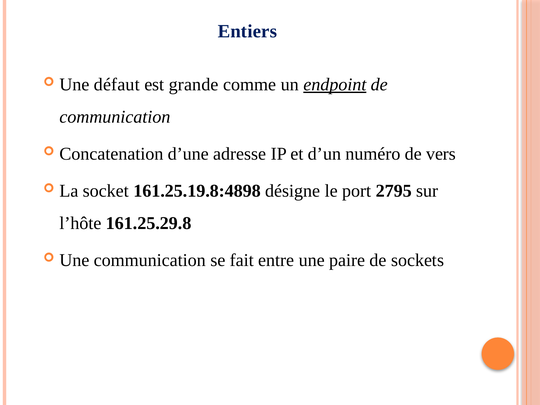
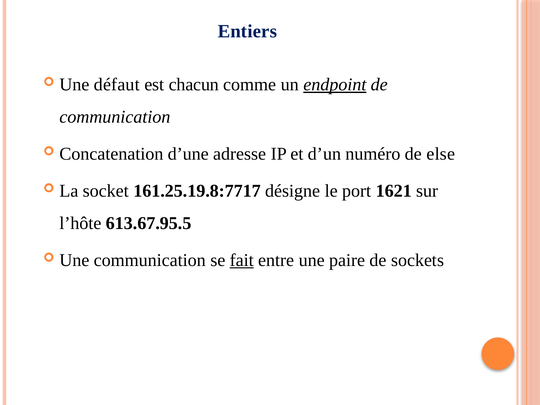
grande: grande -> chacun (194, 85)
vers: vers -> else (441, 154)
161.25.19.8:4898: 161.25.19.8:4898 -> 161.25.19.8:7717 (197, 191)
2795: 2795 -> 1621 (394, 191)
161.25.29.8: 161.25.29.8 -> 613.67.95.5 (149, 223)
fait underline: none -> present (242, 260)
